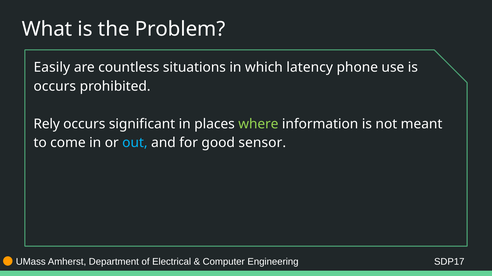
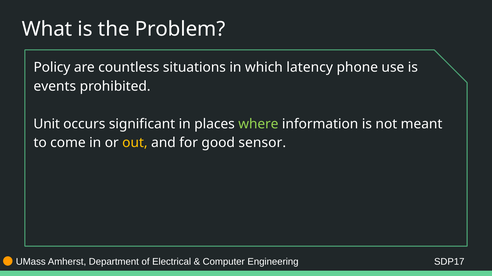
Easily: Easily -> Policy (52, 68)
occurs: occurs -> events (55, 86)
Rely: Rely -> Unit (47, 124)
out colour: light blue -> yellow (135, 143)
